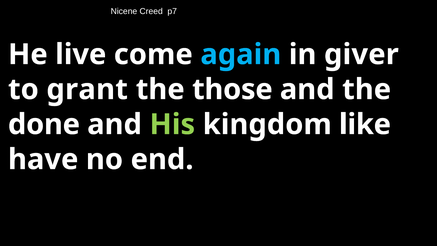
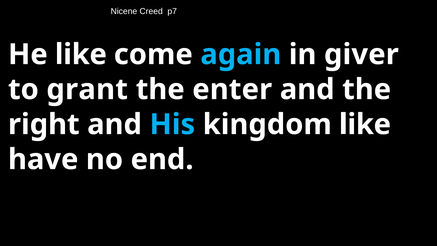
He live: live -> like (81, 54)
those: those -> enter (232, 89)
done: done -> right (44, 124)
His colour: light green -> light blue (172, 124)
